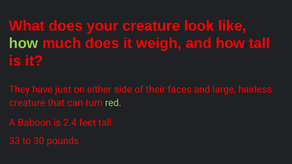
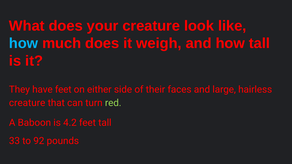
how colour: light green -> light blue (24, 43)
have just: just -> feet (63, 90)
2.4: 2.4 -> 4.2 (70, 123)
30: 30 -> 92 (39, 141)
